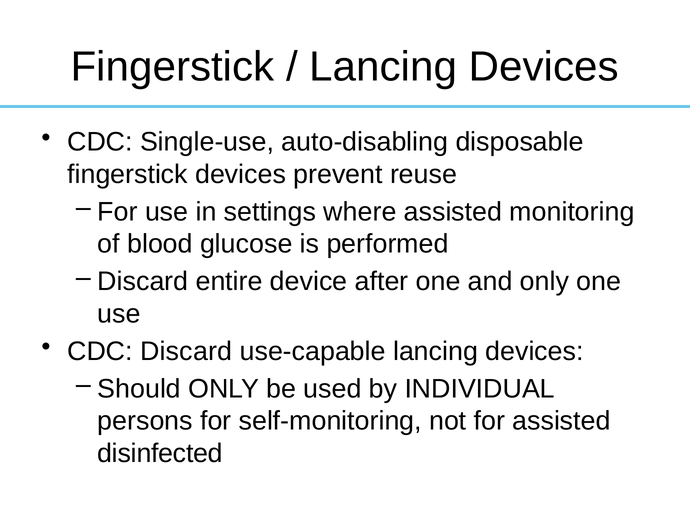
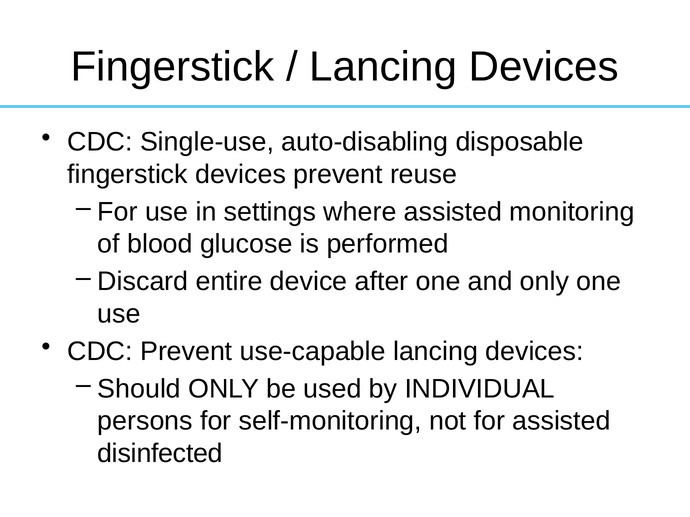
CDC Discard: Discard -> Prevent (186, 352)
